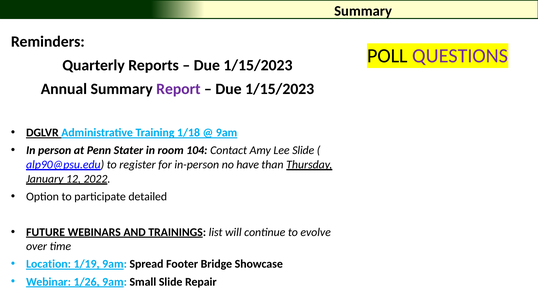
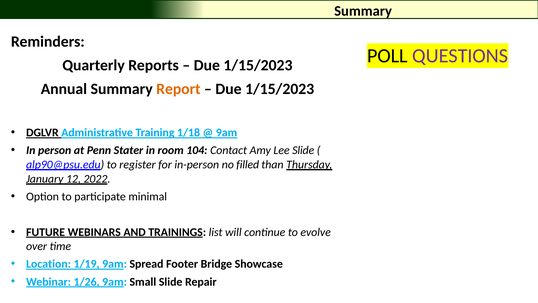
Report colour: purple -> orange (178, 89)
have: have -> filled (248, 164)
detailed: detailed -> minimal (148, 196)
